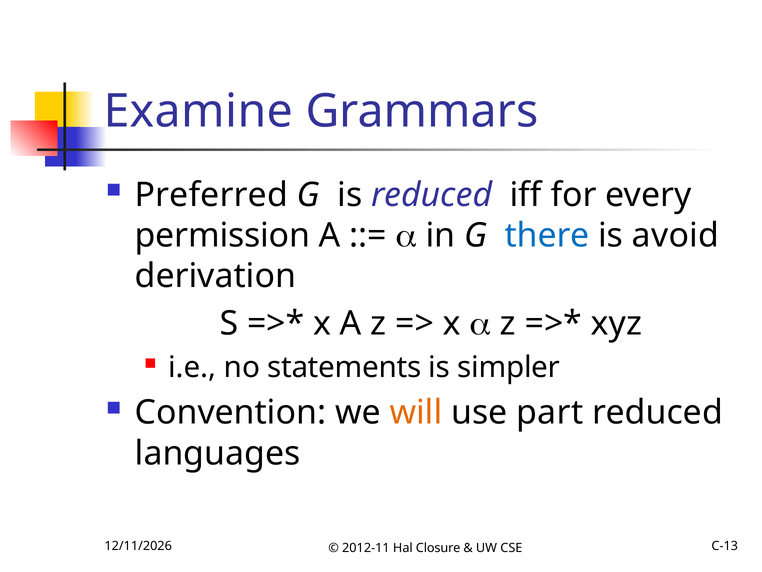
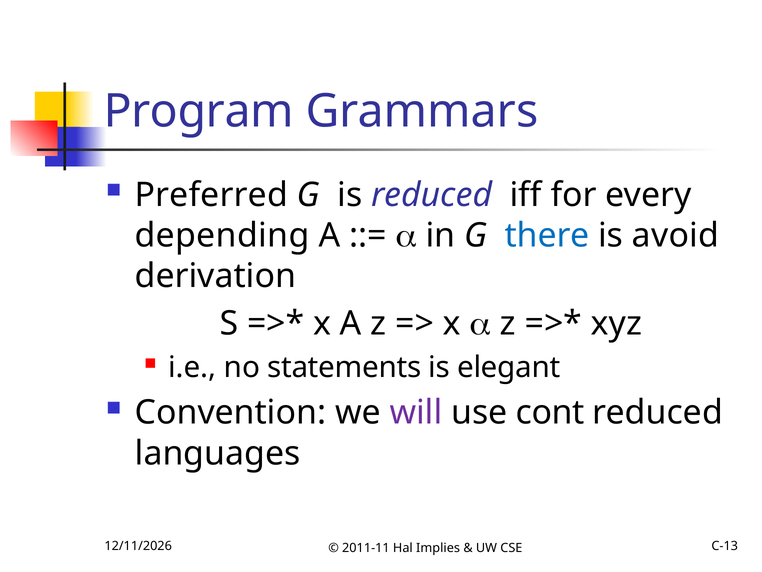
Examine: Examine -> Program (199, 111)
permission: permission -> depending (222, 235)
simpler: simpler -> elegant (509, 367)
will colour: orange -> purple (416, 412)
part: part -> cont (550, 412)
2012-11: 2012-11 -> 2011-11 (366, 548)
Closure: Closure -> Implies (438, 548)
